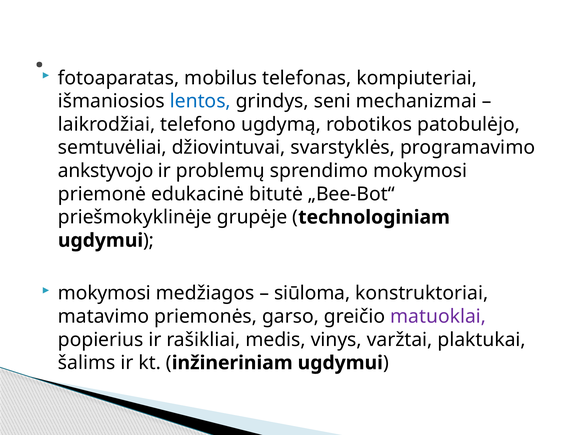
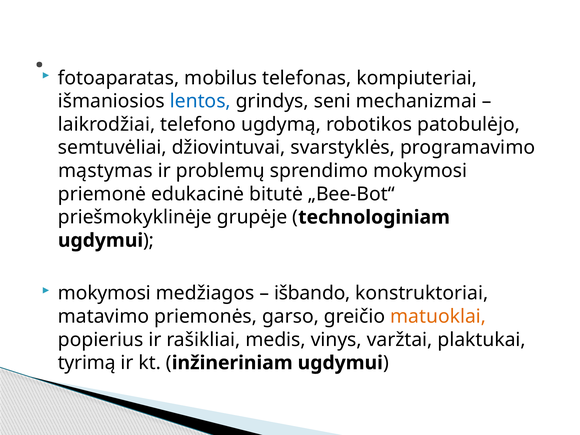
ankstyvojo: ankstyvojo -> mąstymas (105, 171)
siūloma: siūloma -> išbando (312, 293)
matuoklai colour: purple -> orange (438, 316)
šalims: šalims -> tyrimą (87, 363)
